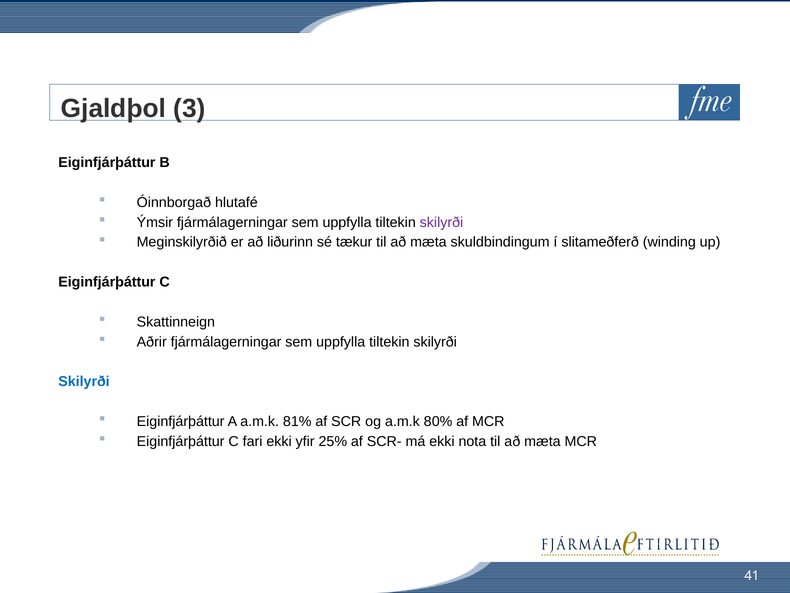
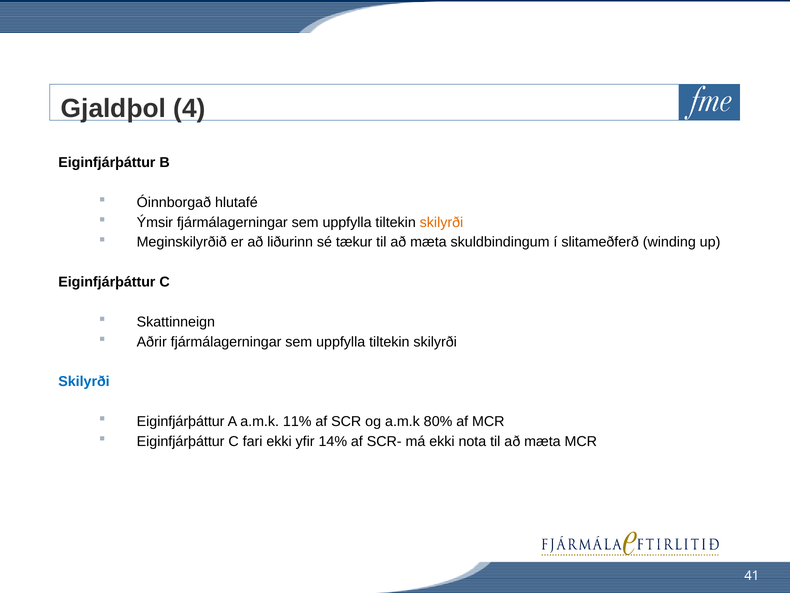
3: 3 -> 4 (189, 108)
skilyrði colour: purple -> orange (441, 222)
81%: 81% -> 11% (297, 421)
25%: 25% -> 14% (333, 441)
